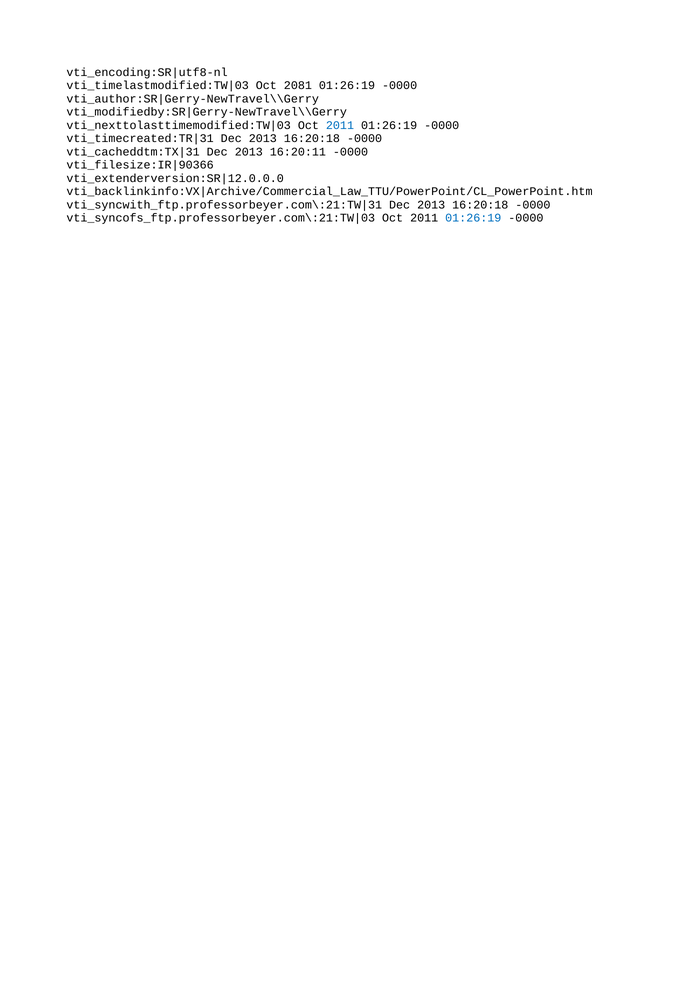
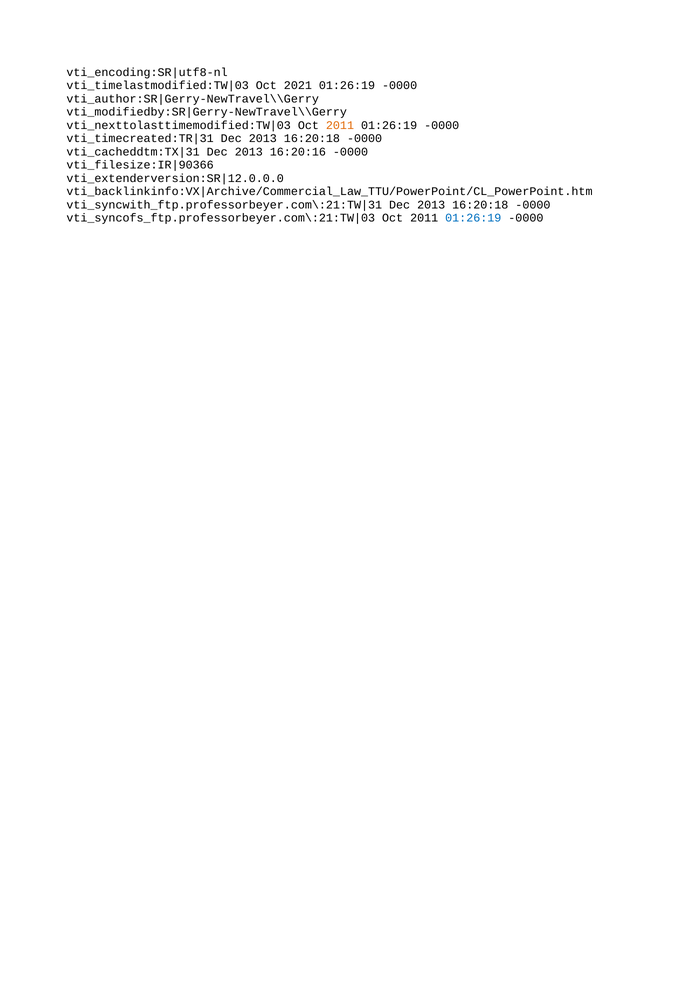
2081: 2081 -> 2021 (298, 85)
2011 colour: blue -> orange (340, 125)
16:20:11: 16:20:11 -> 16:20:16 (298, 152)
